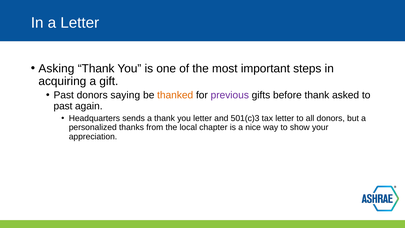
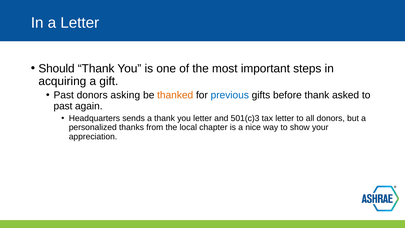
Asking: Asking -> Should (57, 68)
saying: saying -> asking (125, 95)
previous colour: purple -> blue (230, 95)
